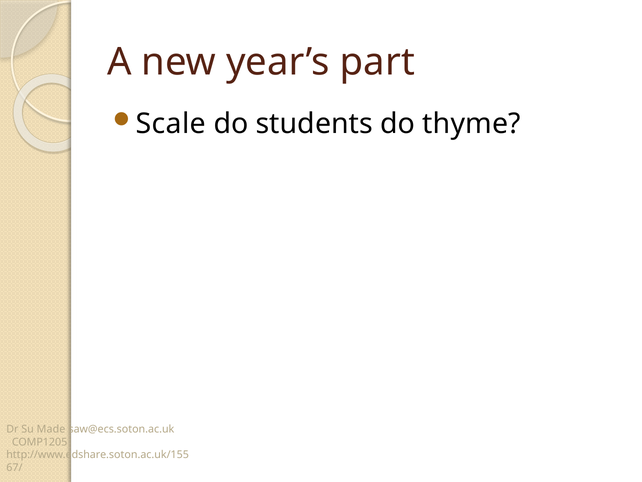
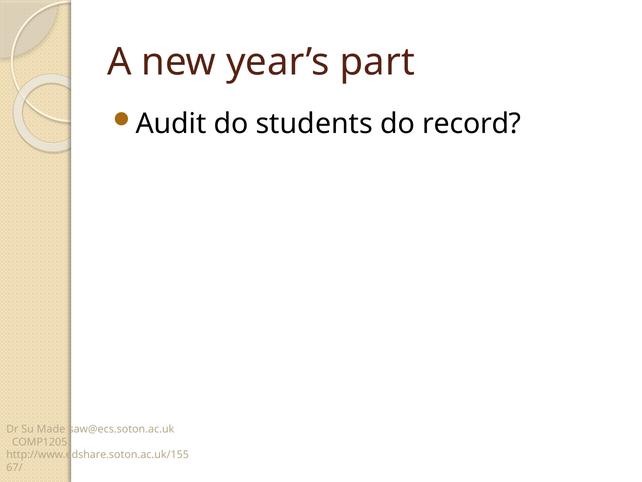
Scale: Scale -> Audit (171, 124)
thyme: thyme -> record (472, 124)
